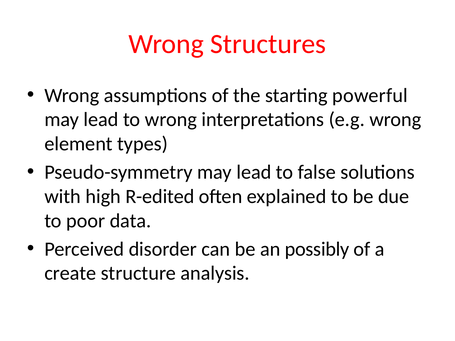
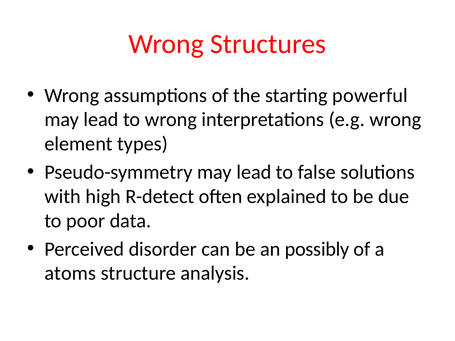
R-edited: R-edited -> R-detect (160, 197)
create: create -> atoms (70, 273)
